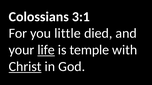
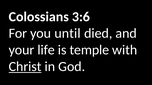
3:1: 3:1 -> 3:6 (81, 17)
little: little -> until (68, 33)
life underline: present -> none (46, 50)
